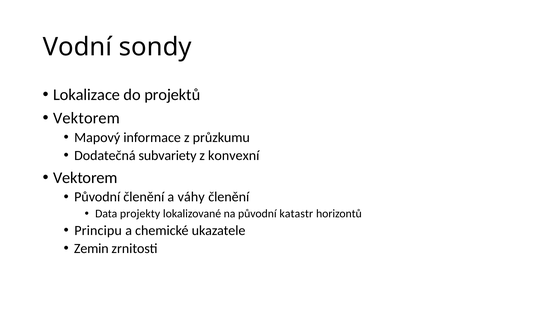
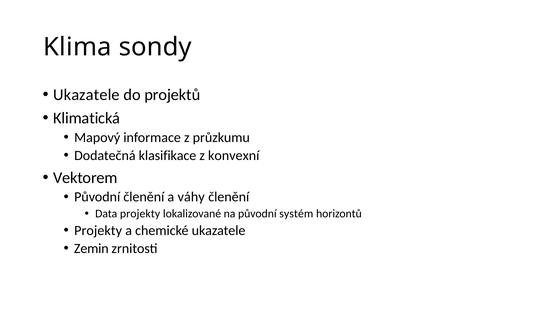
Vodní: Vodní -> Klima (77, 47)
Lokalizace: Lokalizace -> Ukazatele (86, 95)
Vektorem: Vektorem -> Klimatická (87, 118)
subvariety: subvariety -> klasifikace (167, 155)
katastr: katastr -> systém (296, 214)
Principu: Principu -> Projekty (98, 231)
